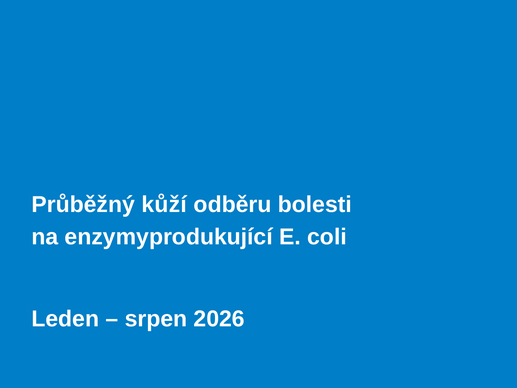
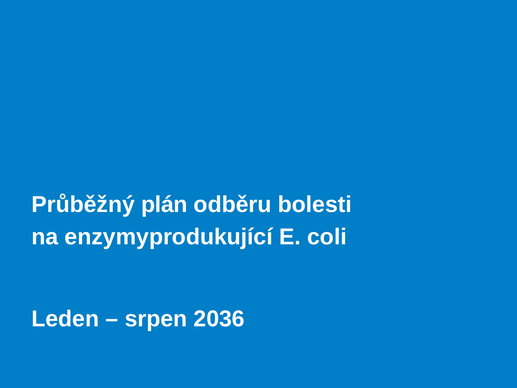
kůží: kůží -> plán (164, 204)
2026: 2026 -> 2036 (219, 319)
